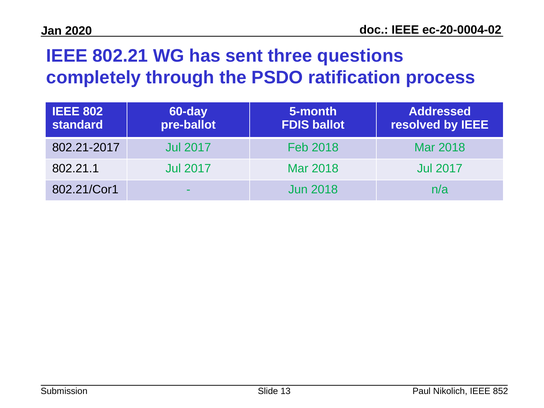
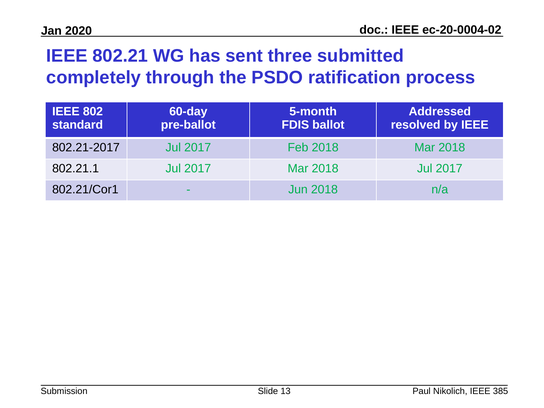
questions: questions -> submitted (361, 56)
852: 852 -> 385 (501, 391)
